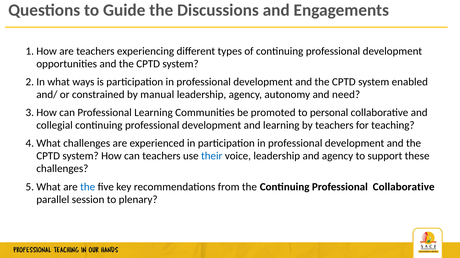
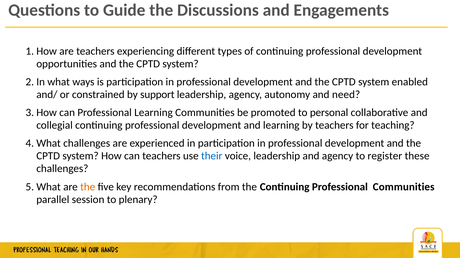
manual: manual -> support (157, 95)
support: support -> register (385, 156)
the colour: blue -> orange (88, 187)
Professional Collaborative: Collaborative -> Communities (404, 187)
